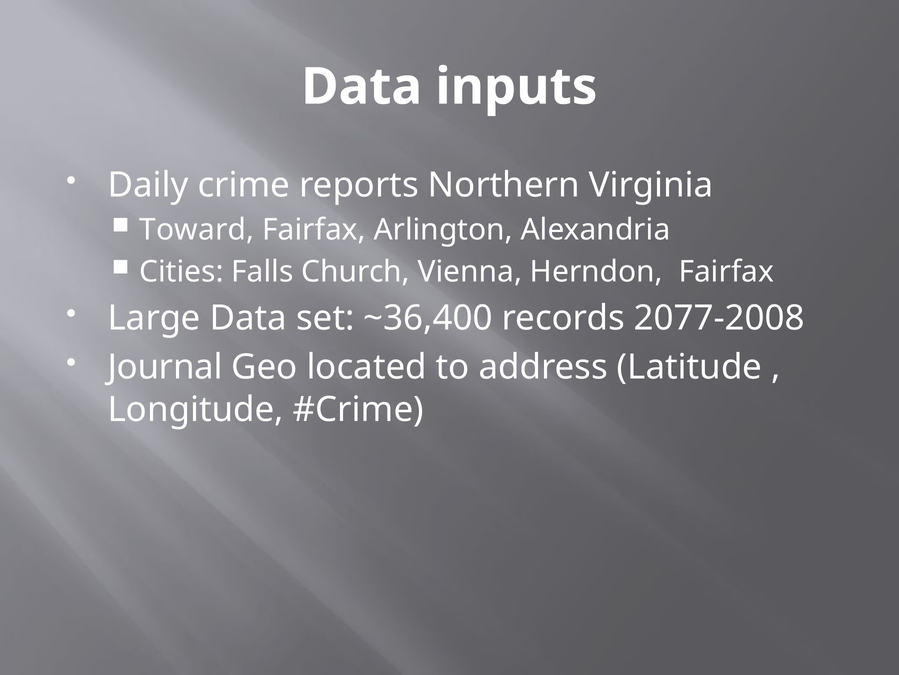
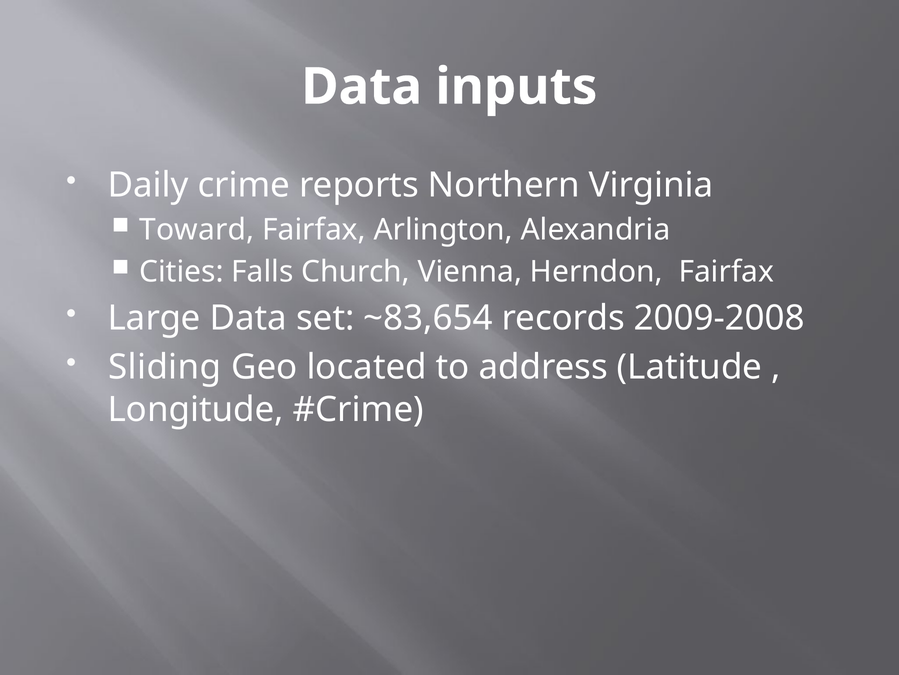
~36,400: ~36,400 -> ~83,654 (428, 318)
2077-2008: 2077-2008 -> 2009-2008 (719, 318)
Journal: Journal -> Sliding (165, 367)
